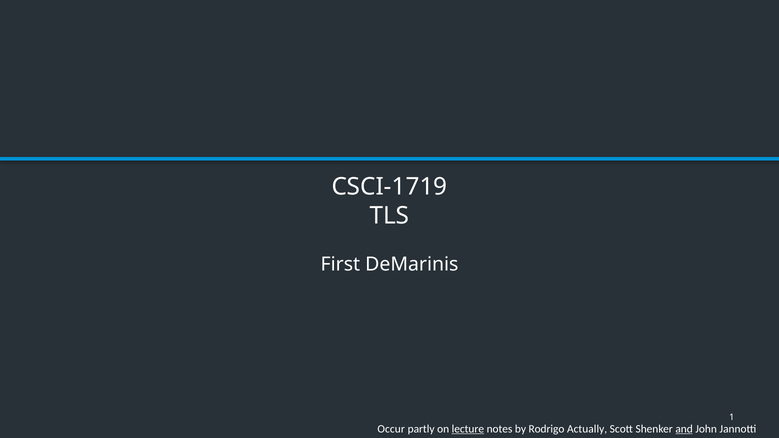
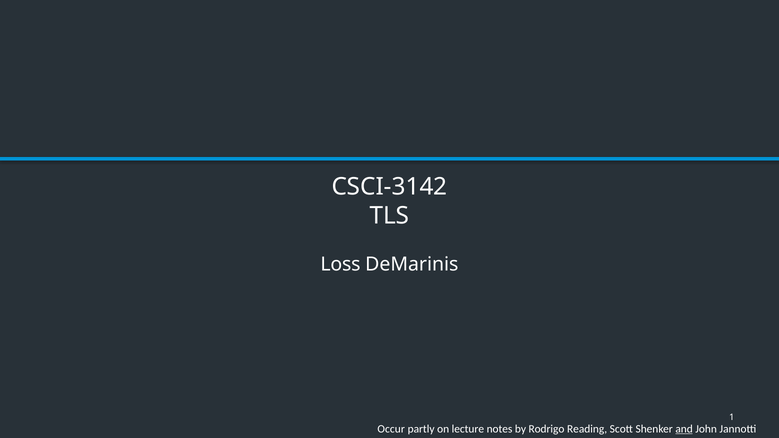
CSCI-1719: CSCI-1719 -> CSCI-3142 (389, 187)
First: First -> Loss (340, 264)
lecture underline: present -> none (468, 429)
Actually: Actually -> Reading (587, 429)
